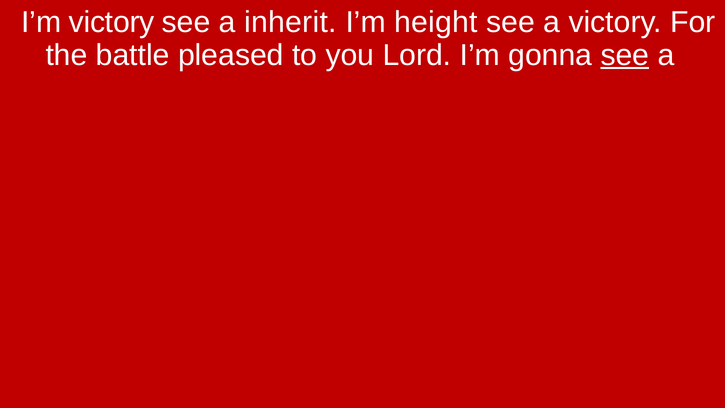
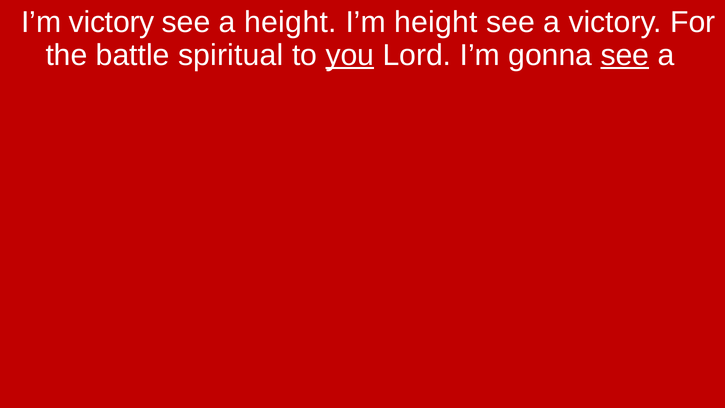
a inherit: inherit -> height (290, 22)
pleased: pleased -> spiritual (231, 55)
you underline: none -> present (350, 55)
